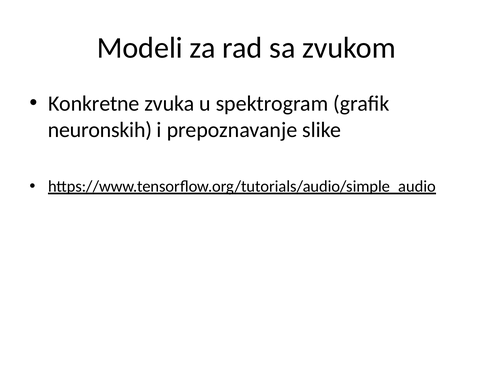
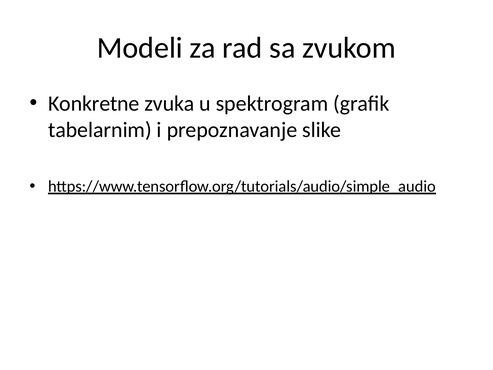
neuronskih: neuronskih -> tabelarnim (100, 130)
